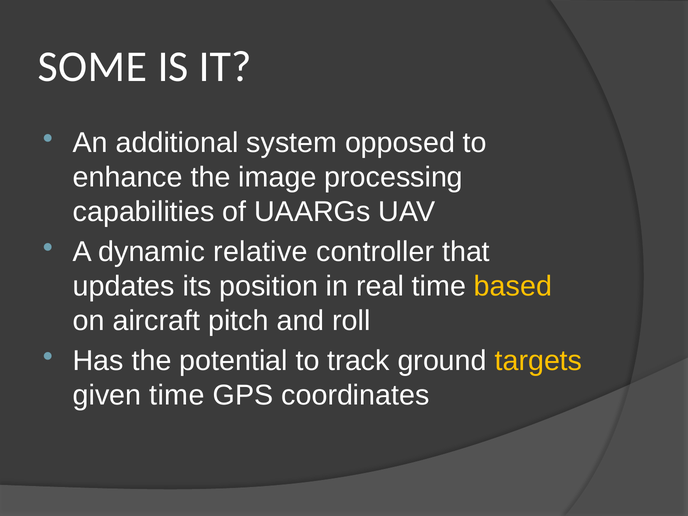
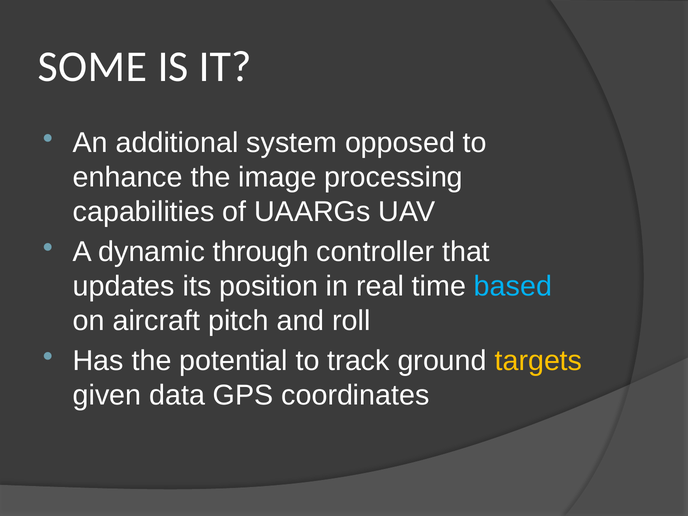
relative: relative -> through (261, 252)
based colour: yellow -> light blue (513, 286)
given time: time -> data (177, 395)
